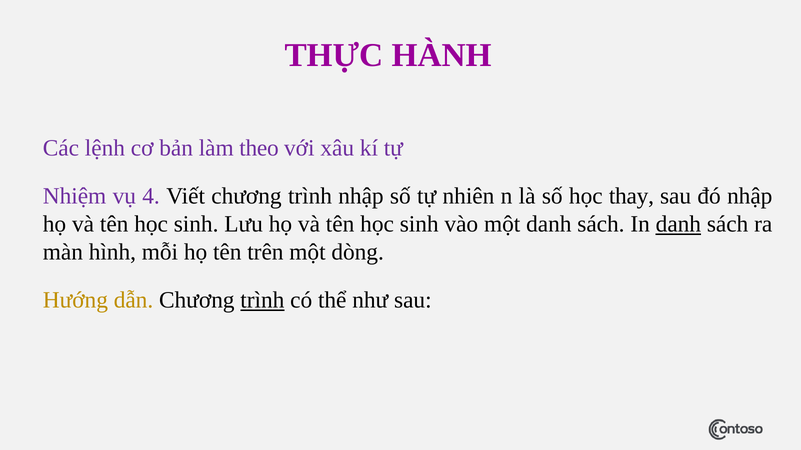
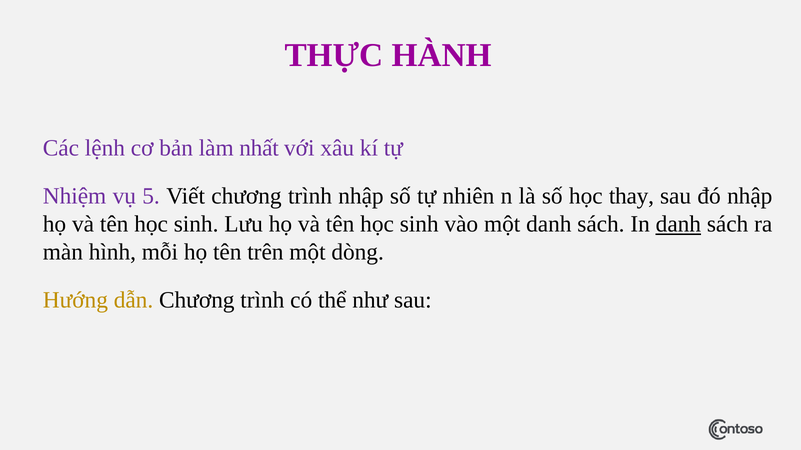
theo: theo -> nhất (259, 148)
4: 4 -> 5 (151, 196)
trình underline: present -> none (262, 300)
